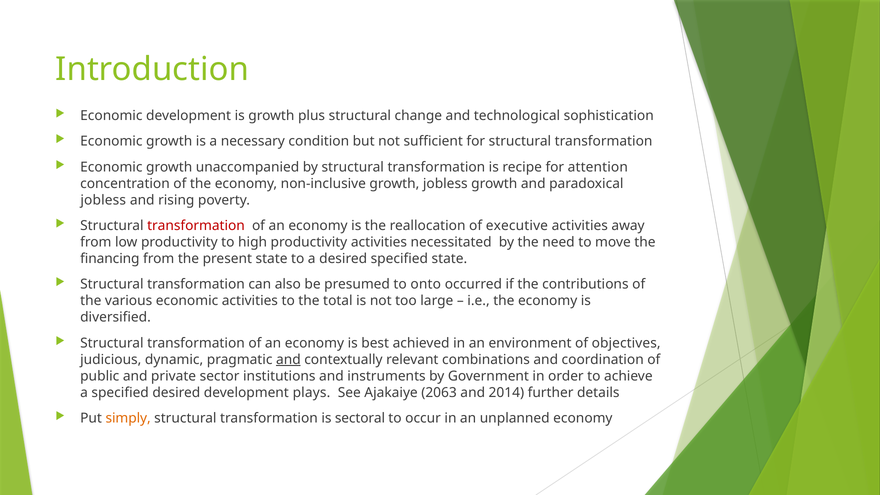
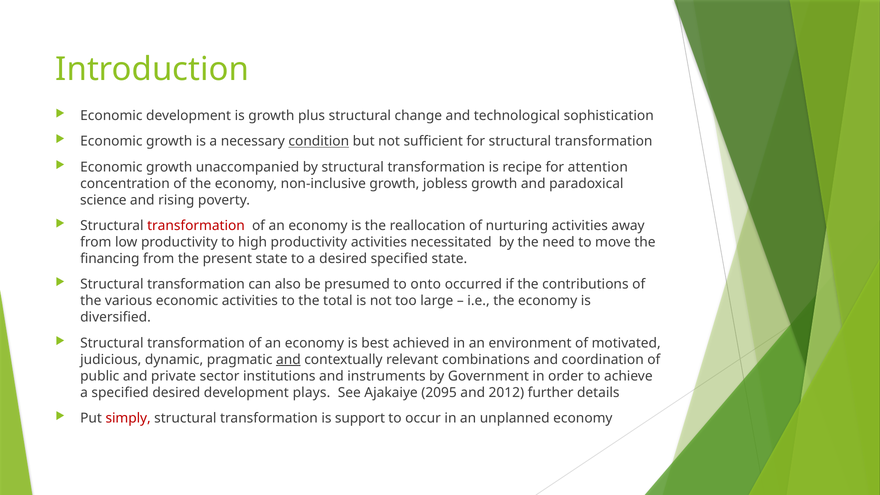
condition underline: none -> present (319, 141)
jobless: jobless -> science (103, 200)
executive: executive -> nurturing (517, 226)
objectives: objectives -> motivated (626, 343)
2063: 2063 -> 2095 (439, 393)
2014: 2014 -> 2012 (506, 393)
simply colour: orange -> red (128, 418)
sectoral: sectoral -> support (360, 418)
